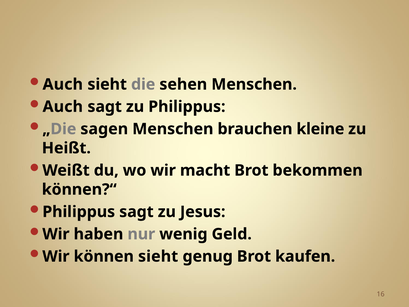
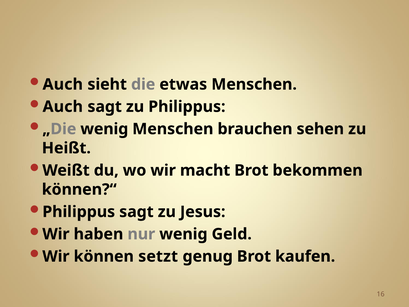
sehen: sehen -> etwas (183, 84)
„Die sagen: sagen -> wenig (104, 129)
kleine: kleine -> sehen (320, 129)
können sieht: sieht -> setzt (158, 256)
